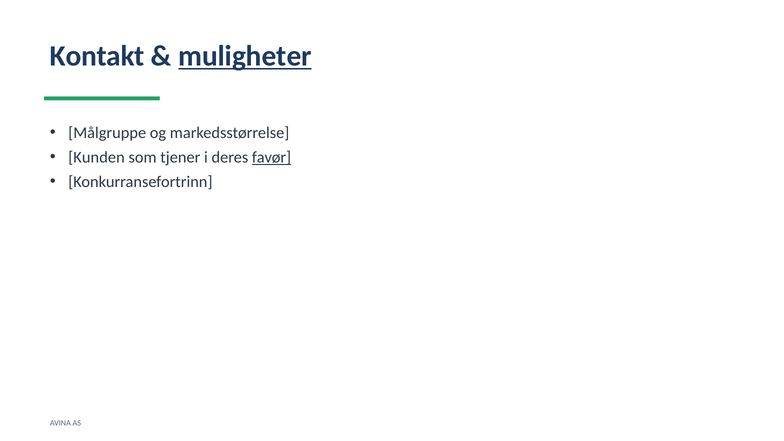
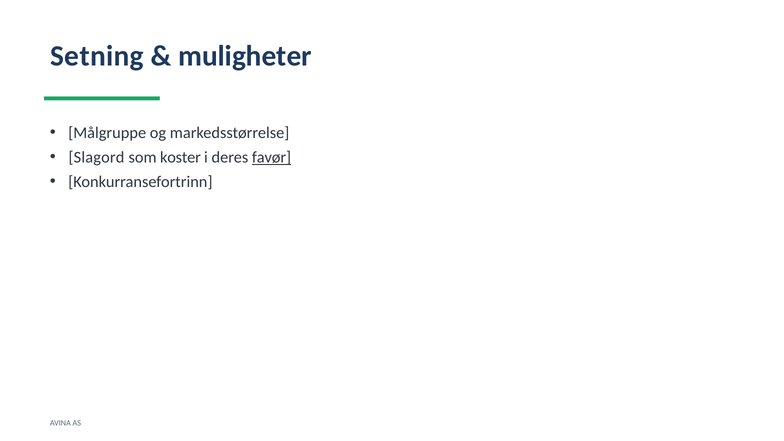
Kontakt: Kontakt -> Setning (97, 56)
muligheter underline: present -> none (245, 56)
Kunden: Kunden -> Slagord (96, 157)
tjener: tjener -> koster (180, 157)
